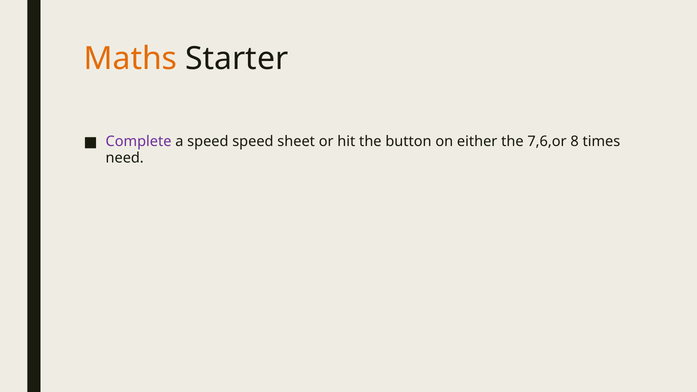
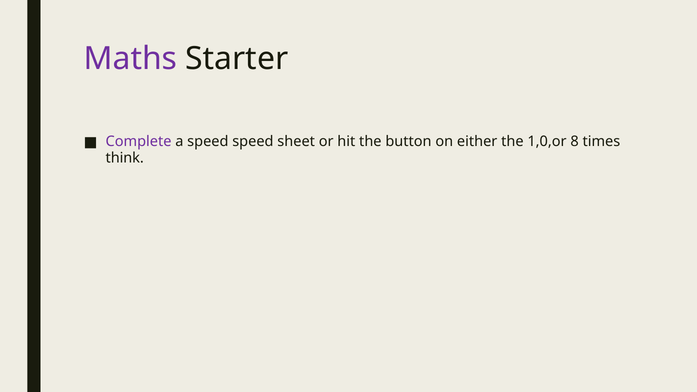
Maths colour: orange -> purple (130, 59)
7,6,or: 7,6,or -> 1,0,or (547, 142)
need: need -> think (125, 158)
